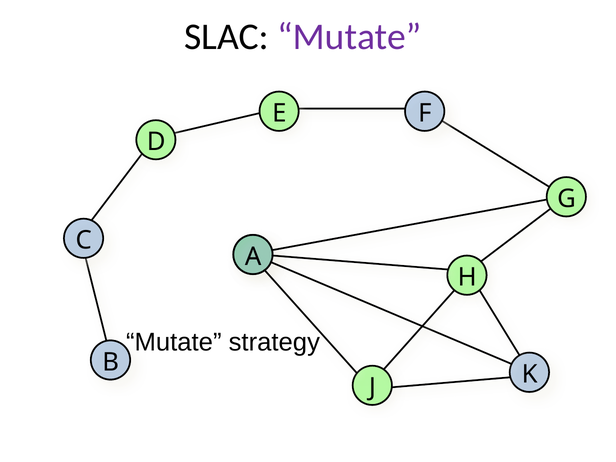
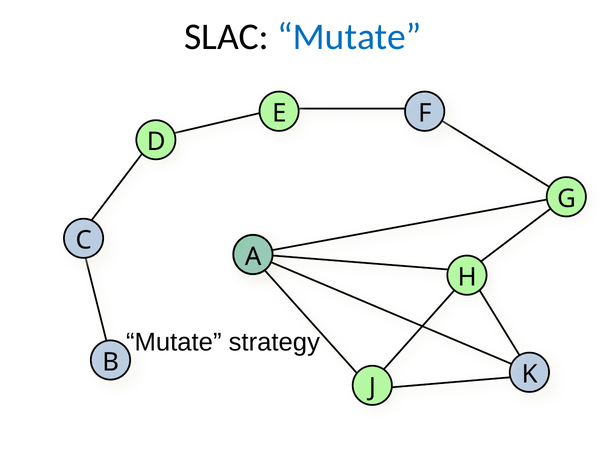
Mutate colour: purple -> blue (349, 37)
